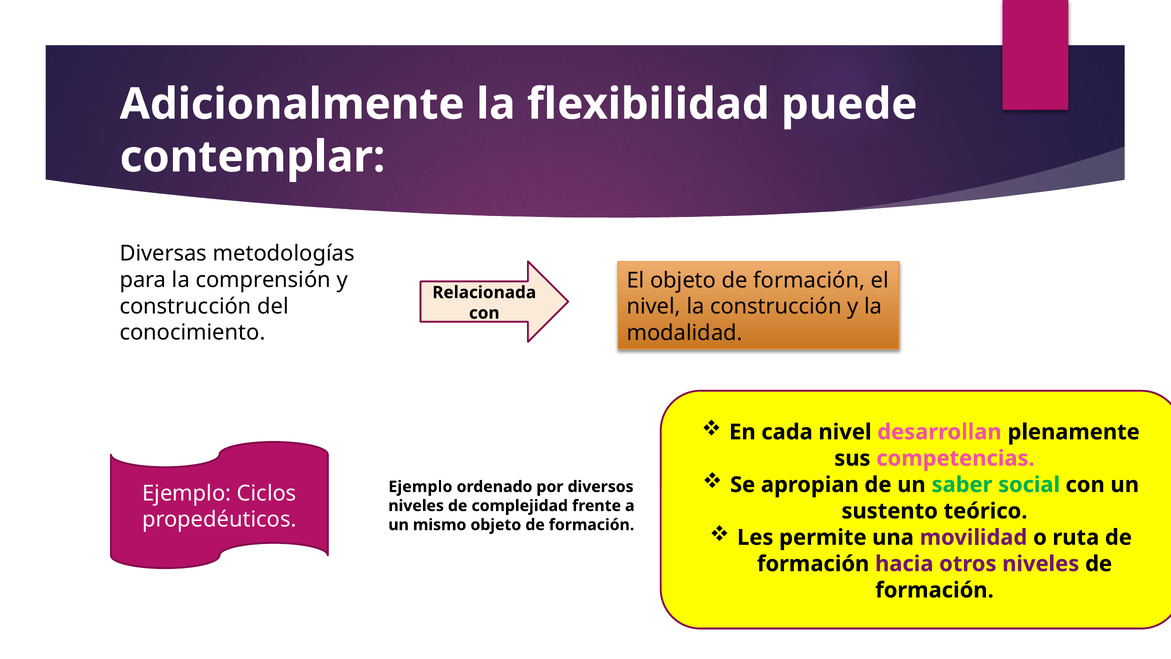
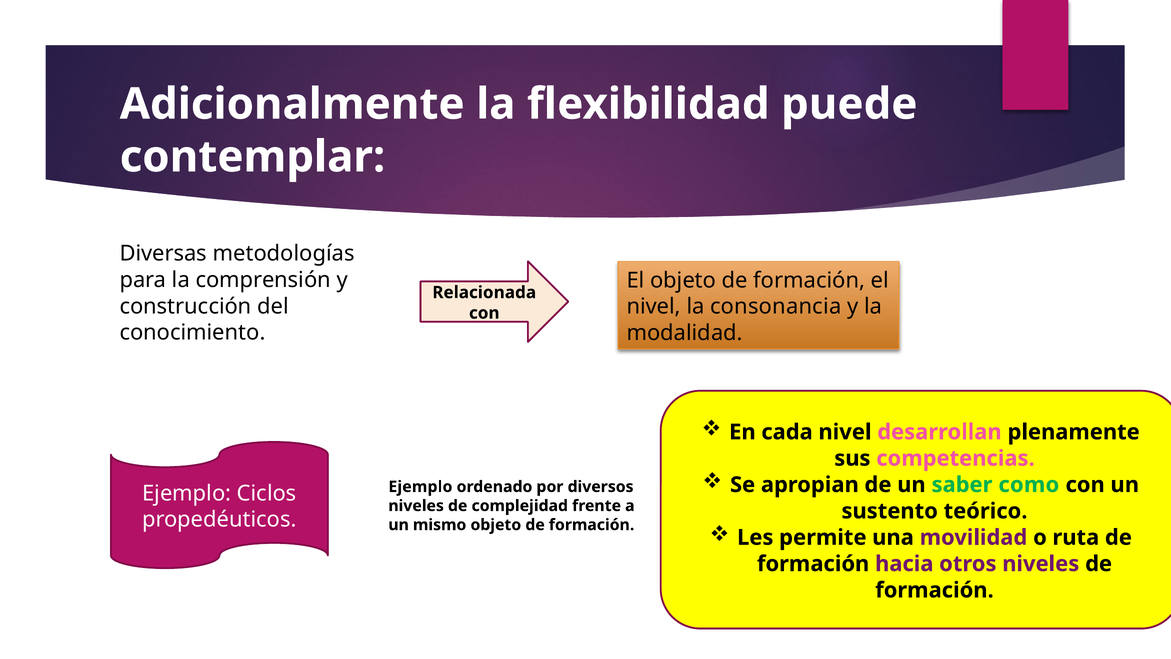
la construcción: construcción -> consonancia (776, 307)
social: social -> como (1029, 485)
